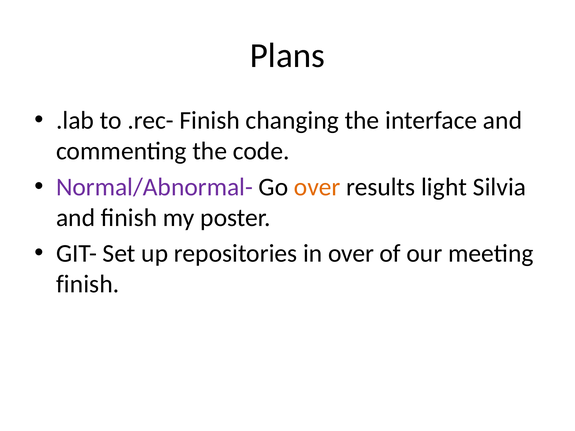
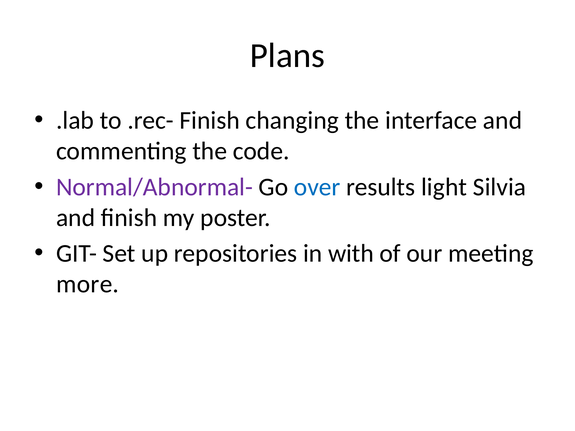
over colour: orange -> blue (317, 187)
in over: over -> with (351, 254)
finish: finish -> more (88, 284)
